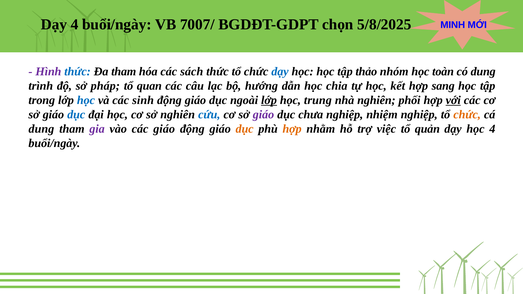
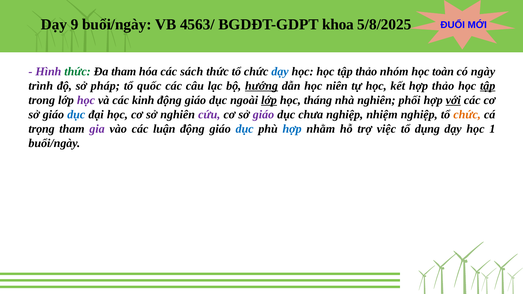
Dạy 4: 4 -> 9 (75, 24)
7007/: 7007/ -> 4563/ (197, 24)
chọn: chọn -> khoa (338, 24)
MINH: MINH -> ĐUỔI (453, 25)
thức colour: blue -> green (78, 71)
có dung: dung -> ngày (483, 71)
quan: quan -> quốc (149, 86)
hướng underline: none -> present (261, 86)
chia: chia -> niên (337, 86)
hợp sang: sang -> thảo (443, 86)
tập underline: none -> present (488, 86)
học colour: blue -> purple (86, 100)
sinh: sinh -> kinh (143, 100)
trung: trung -> tháng (318, 100)
cứu colour: blue -> purple (209, 115)
dung: dung -> trọng (42, 129)
các giáo: giáo -> luận (164, 129)
dục colour: orange -> blue (245, 129)
hợp colour: orange -> blue (292, 129)
quản: quản -> dụng (427, 129)
học 4: 4 -> 1 (492, 129)
